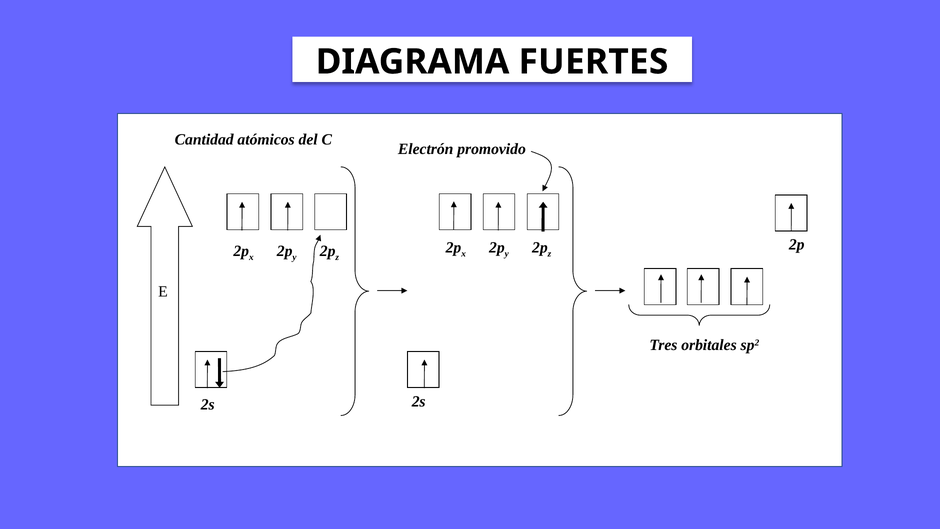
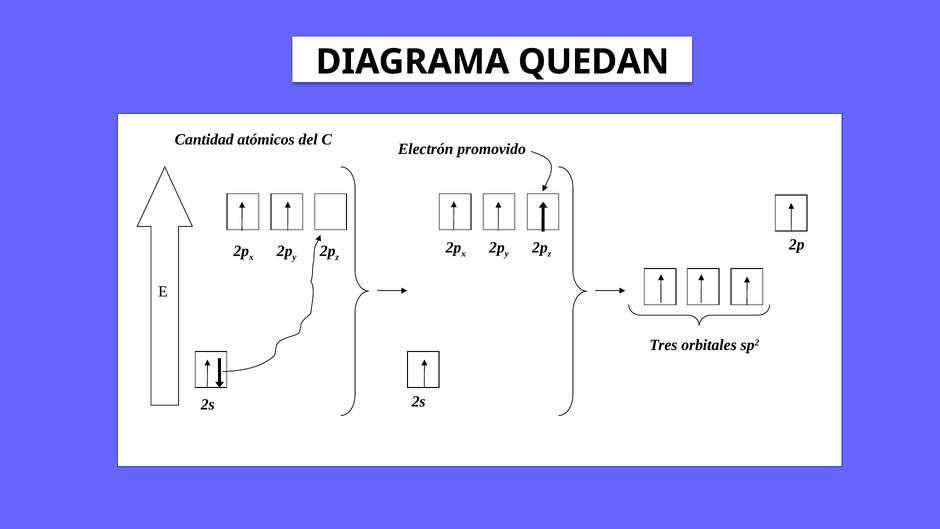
FUERTES: FUERTES -> QUEDAN (594, 62)
